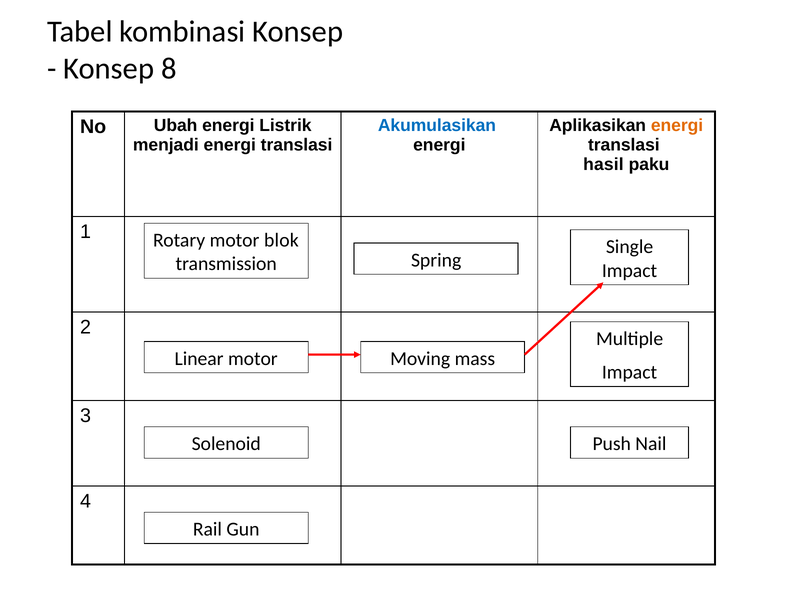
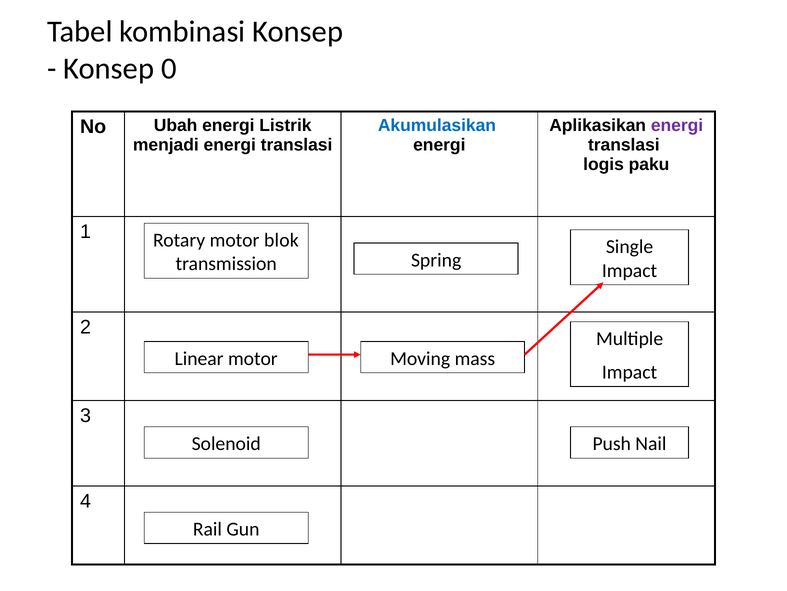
8: 8 -> 0 (169, 68)
energi colour: orange -> purple (677, 125)
hasil: hasil -> logis (604, 164)
